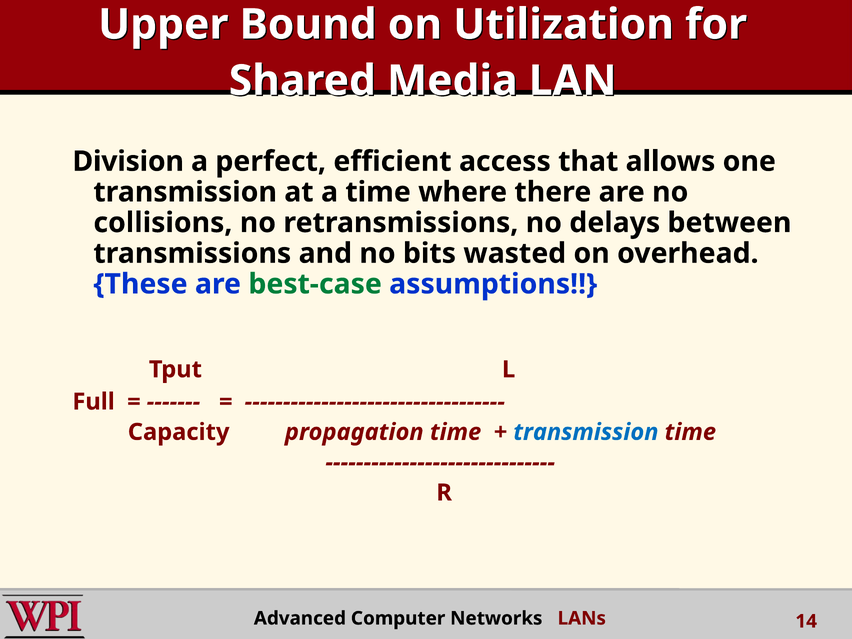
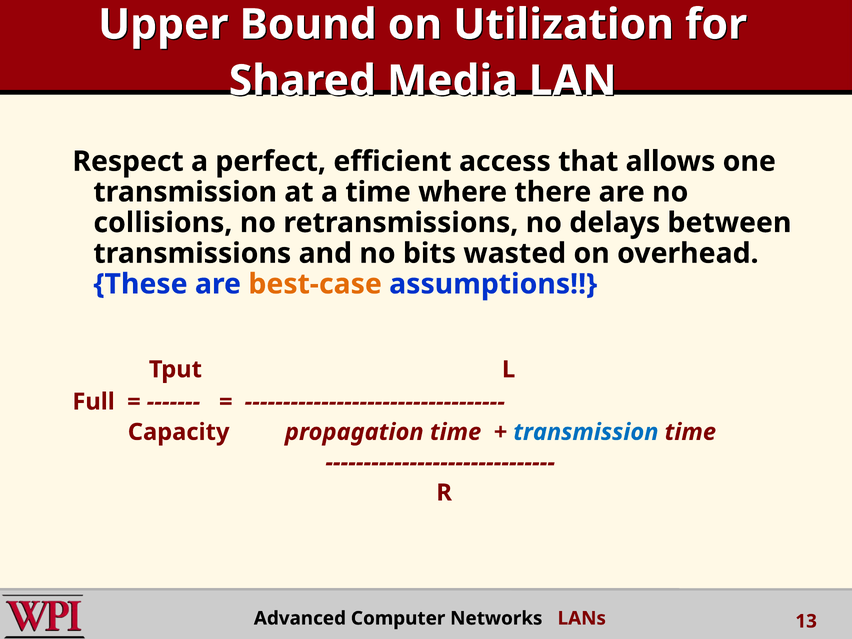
Division: Division -> Respect (128, 161)
best-case colour: green -> orange (315, 284)
14: 14 -> 13 (806, 621)
